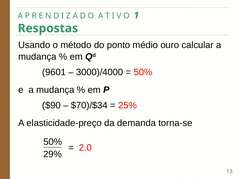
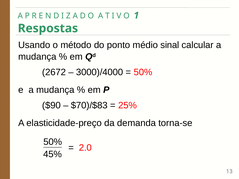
ouro: ouro -> sinal (170, 45)
9601: 9601 -> 2672 (54, 72)
$70)/$34: $70)/$34 -> $70)/$83 (89, 105)
29%: 29% -> 45% (52, 154)
